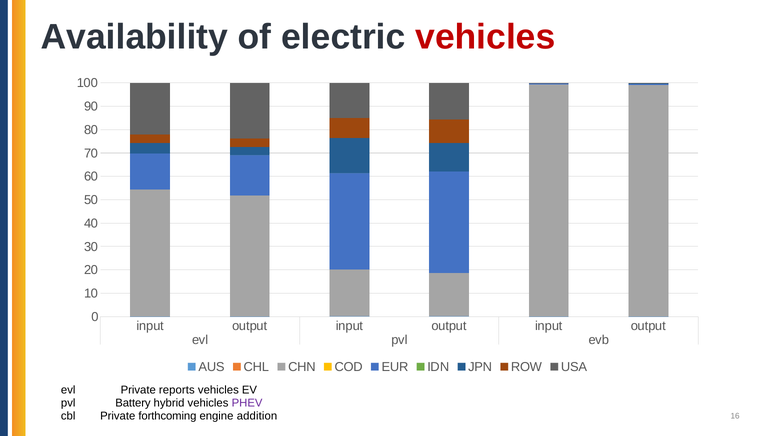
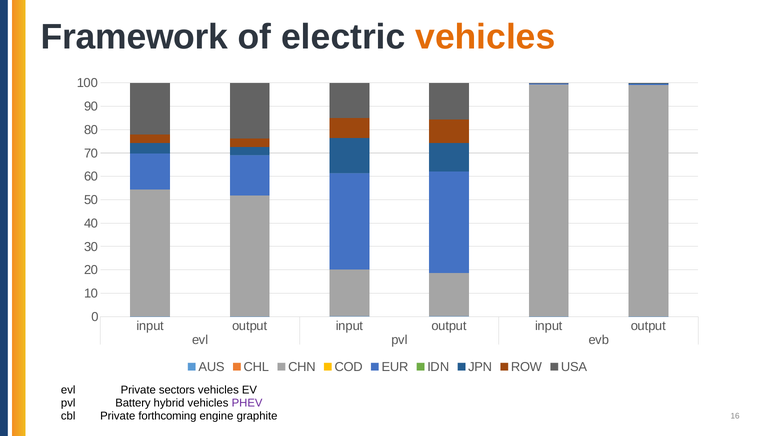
Availability: Availability -> Framework (134, 37)
vehicles colour: red -> orange (485, 37)
reports: reports -> sectors (177, 390)
addition: addition -> graphite (257, 416)
